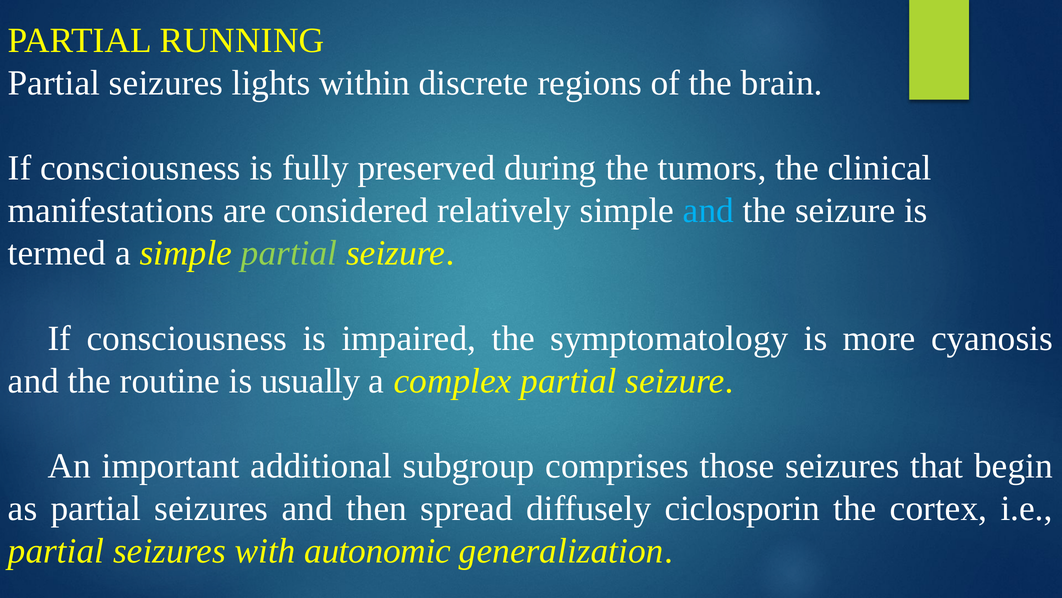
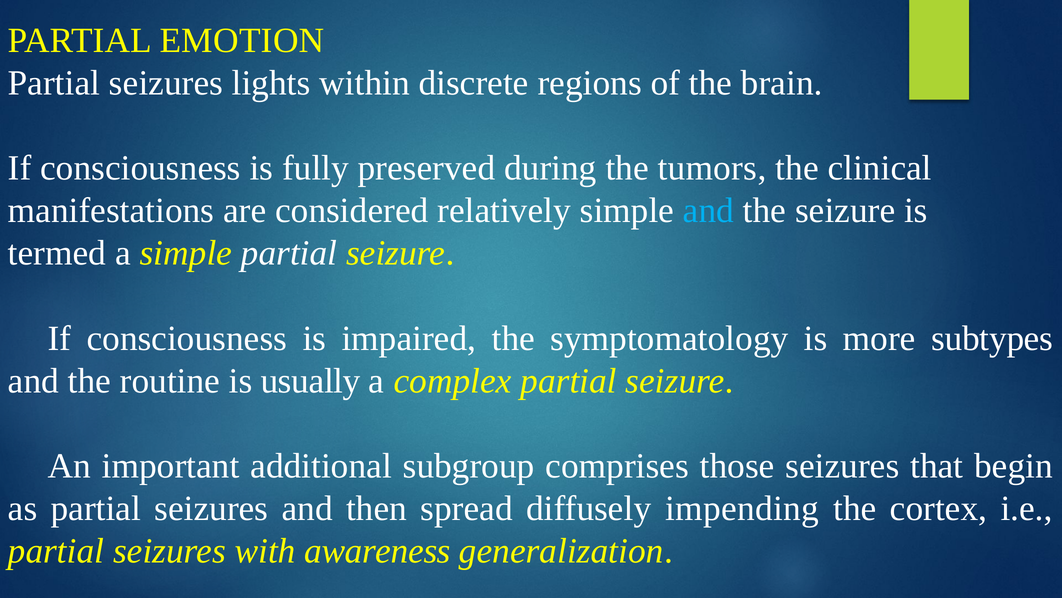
RUNNING: RUNNING -> EMOTION (242, 41)
partial colour: light green -> white (289, 253)
cyanosis: cyanosis -> subtypes (992, 338)
ciclosporin: ciclosporin -> impending (742, 508)
autonomic: autonomic -> awareness (377, 550)
